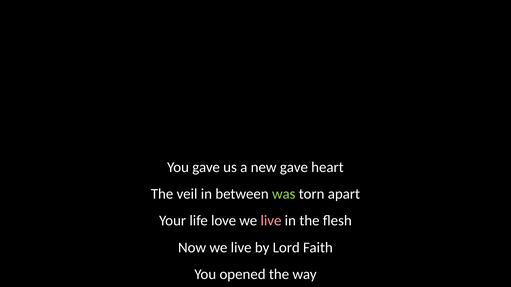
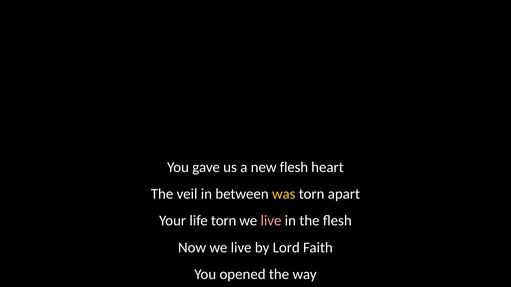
new gave: gave -> flesh (294, 167)
was colour: light green -> yellow (284, 194)
life love: love -> torn (224, 221)
